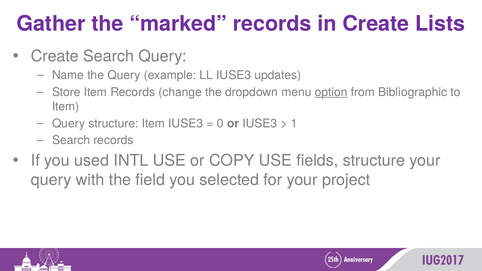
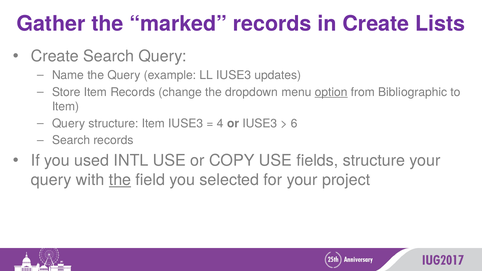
0: 0 -> 4 (220, 124)
1: 1 -> 6 (294, 124)
the underline: none -> present (120, 180)
